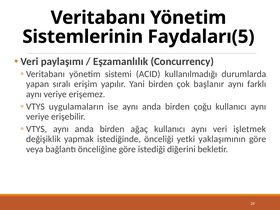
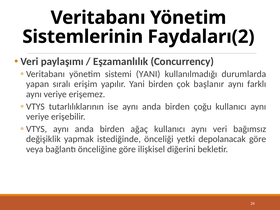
Faydaları(5: Faydaları(5 -> Faydaları(2 (201, 37)
sistemi ACID: ACID -> YANI (148, 74)
uygulamaların: uygulamaların -> tutarlılıklarının (76, 107)
işletmek: işletmek -> bağımsız (250, 129)
yaklaşımının: yaklaşımının -> depolanacak (222, 139)
istediği: istediği -> ilişkisel (151, 149)
